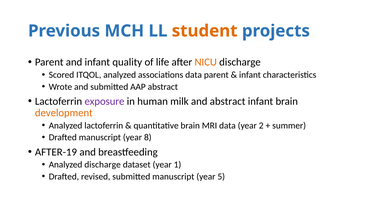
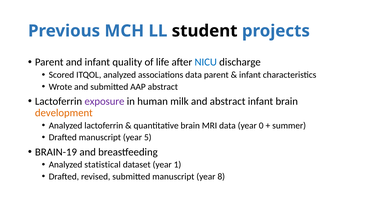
student colour: orange -> black (205, 31)
NICU colour: orange -> blue (206, 62)
2: 2 -> 0 (261, 126)
8: 8 -> 5 (148, 137)
AFTER-19: AFTER-19 -> BRAIN-19 (56, 152)
Analyzed discharge: discharge -> statistical (103, 165)
5: 5 -> 8 (221, 176)
